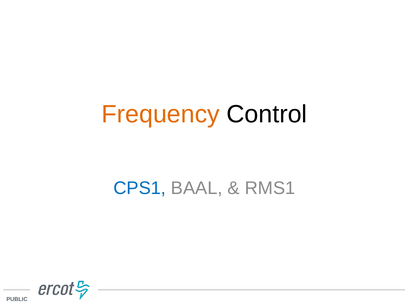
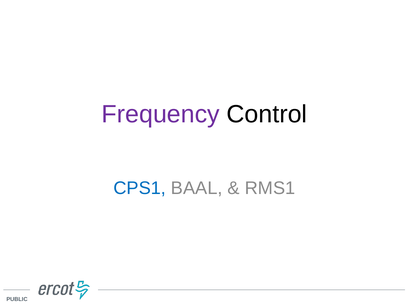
Frequency colour: orange -> purple (161, 114)
